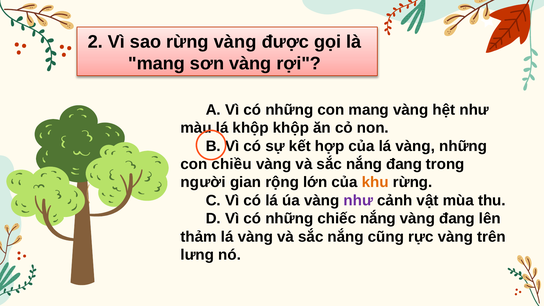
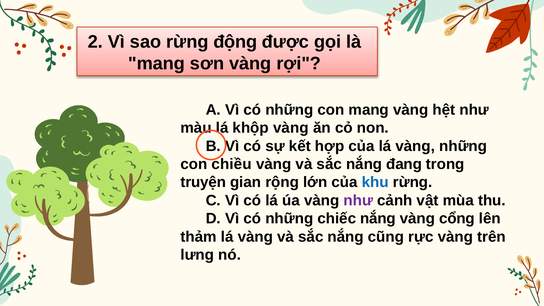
rừng vàng: vàng -> động (235, 42)
khộp khộp: khộp -> vàng (291, 128)
người: người -> truyện (203, 182)
khu colour: orange -> blue (375, 182)
vàng đang: đang -> cổng (457, 219)
